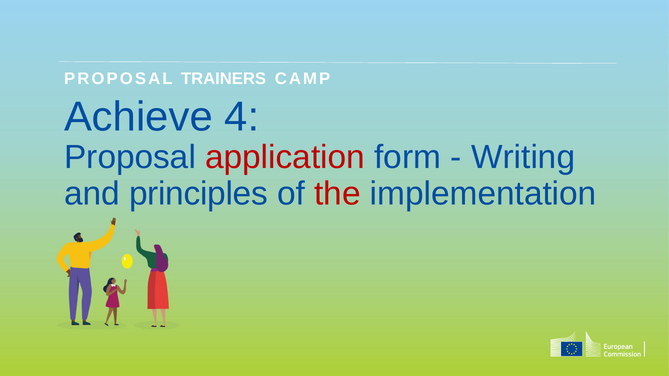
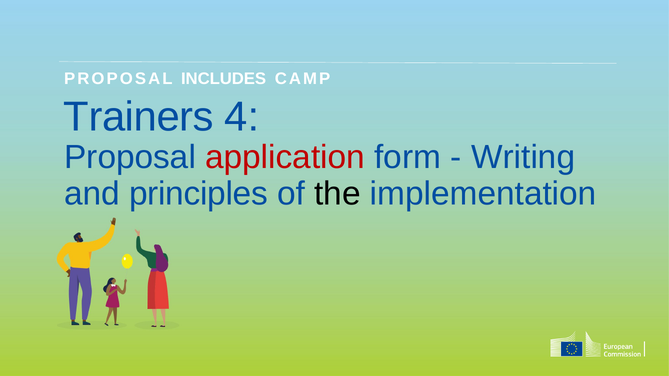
TRAINERS: TRAINERS -> INCLUDES (224, 79)
Achieve: Achieve -> Trainers (139, 117)
the colour: red -> black (337, 194)
